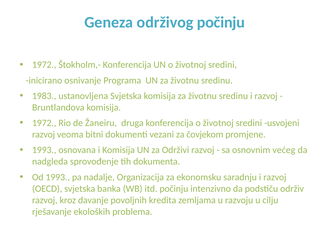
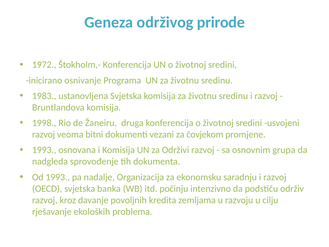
održivog počinju: počinju -> prirode (221, 22)
1972: 1972 -> 1998 (44, 123)
većeg: većeg -> grupa (284, 150)
